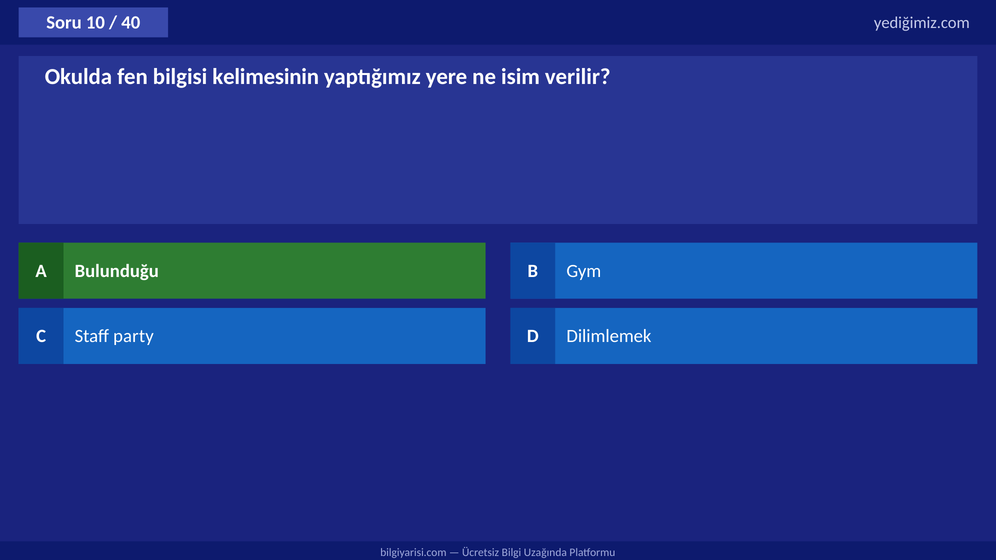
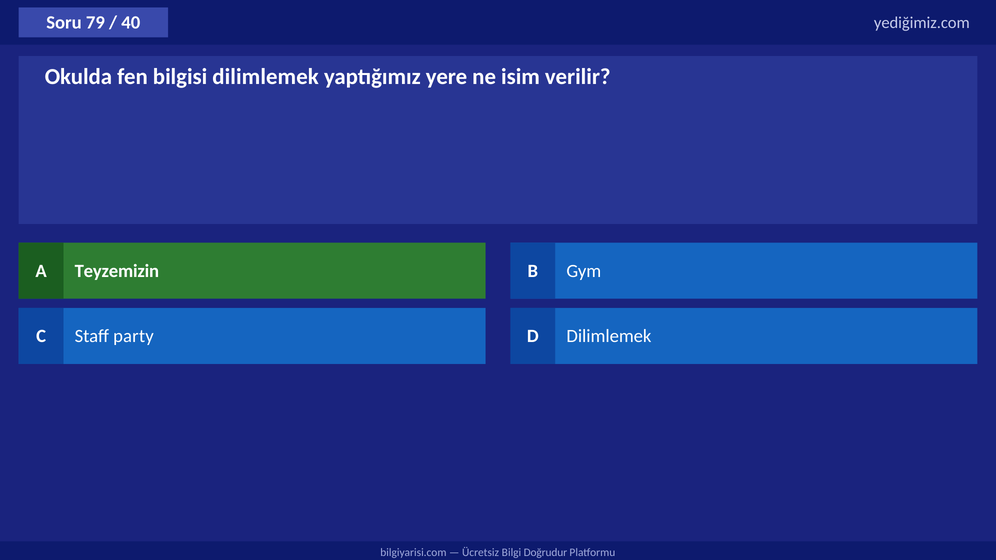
10: 10 -> 79 (95, 23)
bilgisi kelimesinin: kelimesinin -> dilimlemek (266, 77)
Bulunduğu: Bulunduğu -> Teyzemizin (117, 271)
Uzağında: Uzağında -> Doğrudur (545, 552)
